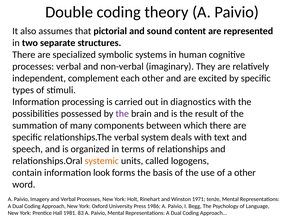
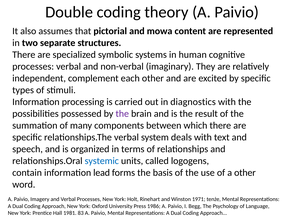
sound: sound -> mowa (160, 31)
systemic colour: orange -> blue (102, 161)
look: look -> lead (102, 173)
